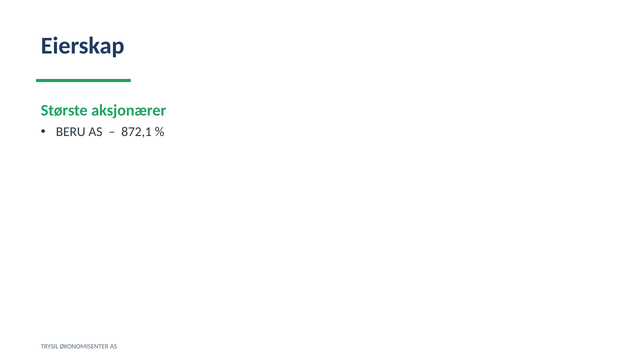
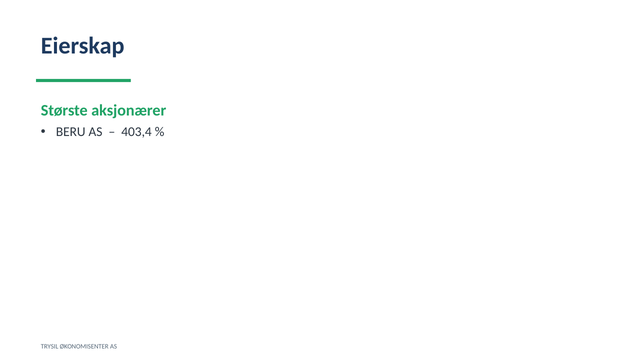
872,1: 872,1 -> 403,4 (137, 132)
